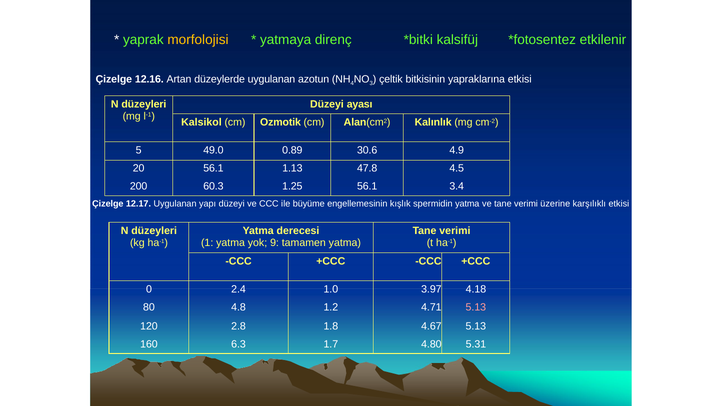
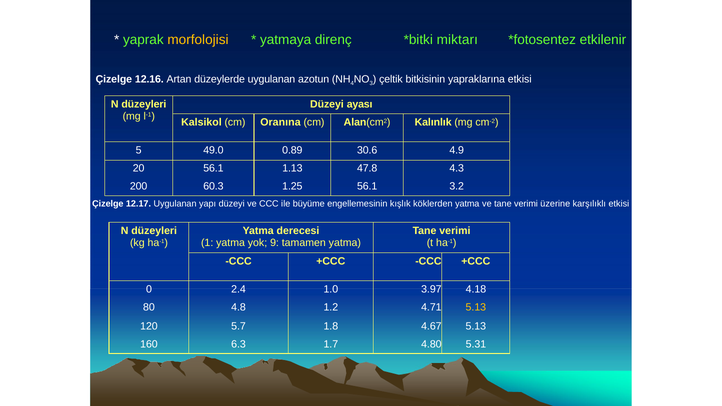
kalsifüj: kalsifüj -> miktarı (457, 40)
Ozmotik: Ozmotik -> Oranına (280, 123)
4.5: 4.5 -> 4.3 (457, 168)
3.4: 3.4 -> 3.2 (457, 186)
spermidin: spermidin -> köklerden (433, 204)
5.13 colour: pink -> yellow (476, 307)
2.8: 2.8 -> 5.7 (238, 326)
